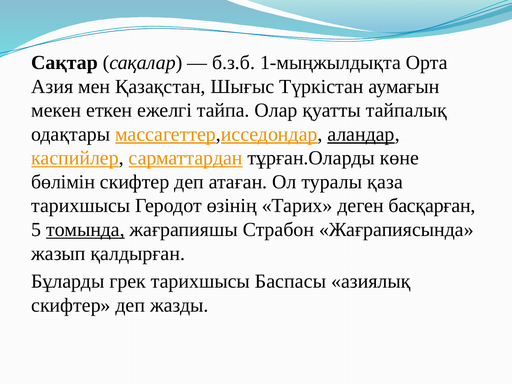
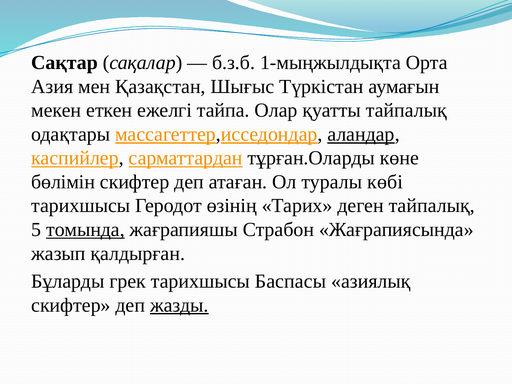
қаза: қаза -> көбі (385, 182)
деген басқарған: басқарған -> тайпалық (432, 206)
жазды underline: none -> present (179, 305)
